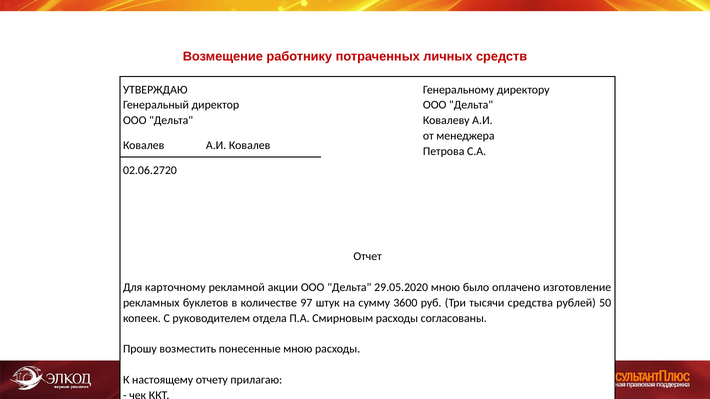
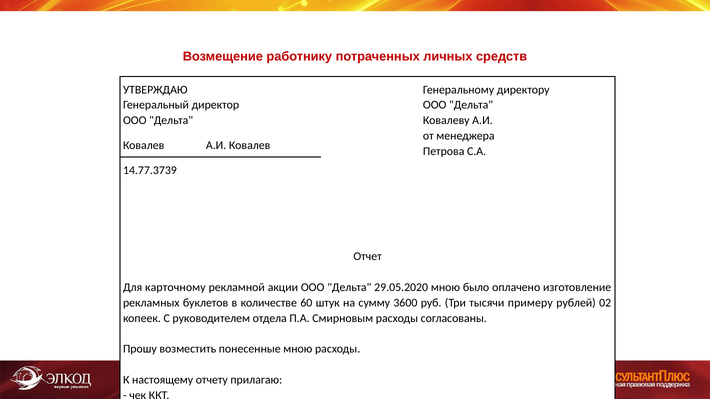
02.06.2720: 02.06.2720 -> 14.77.3739 (150, 170)
97: 97 -> 60 (306, 303)
средства: средства -> примеру (530, 303)
50: 50 -> 02 (605, 303)
